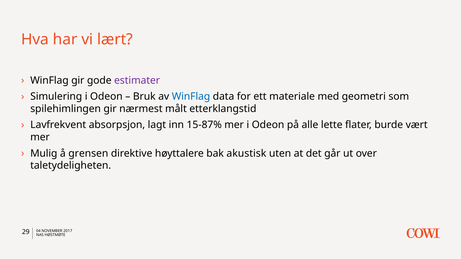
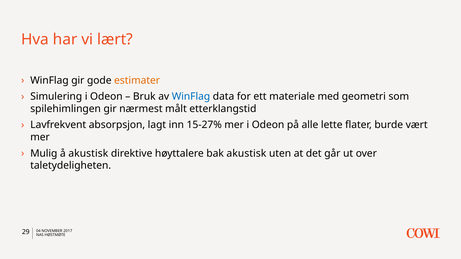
estimater colour: purple -> orange (137, 81)
15-87%: 15-87% -> 15-27% (204, 125)
å grensen: grensen -> akustisk (88, 153)
